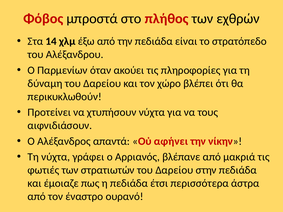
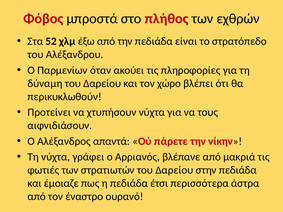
14: 14 -> 52 (51, 41)
αφήνει: αφήνει -> πάρετε (171, 141)
